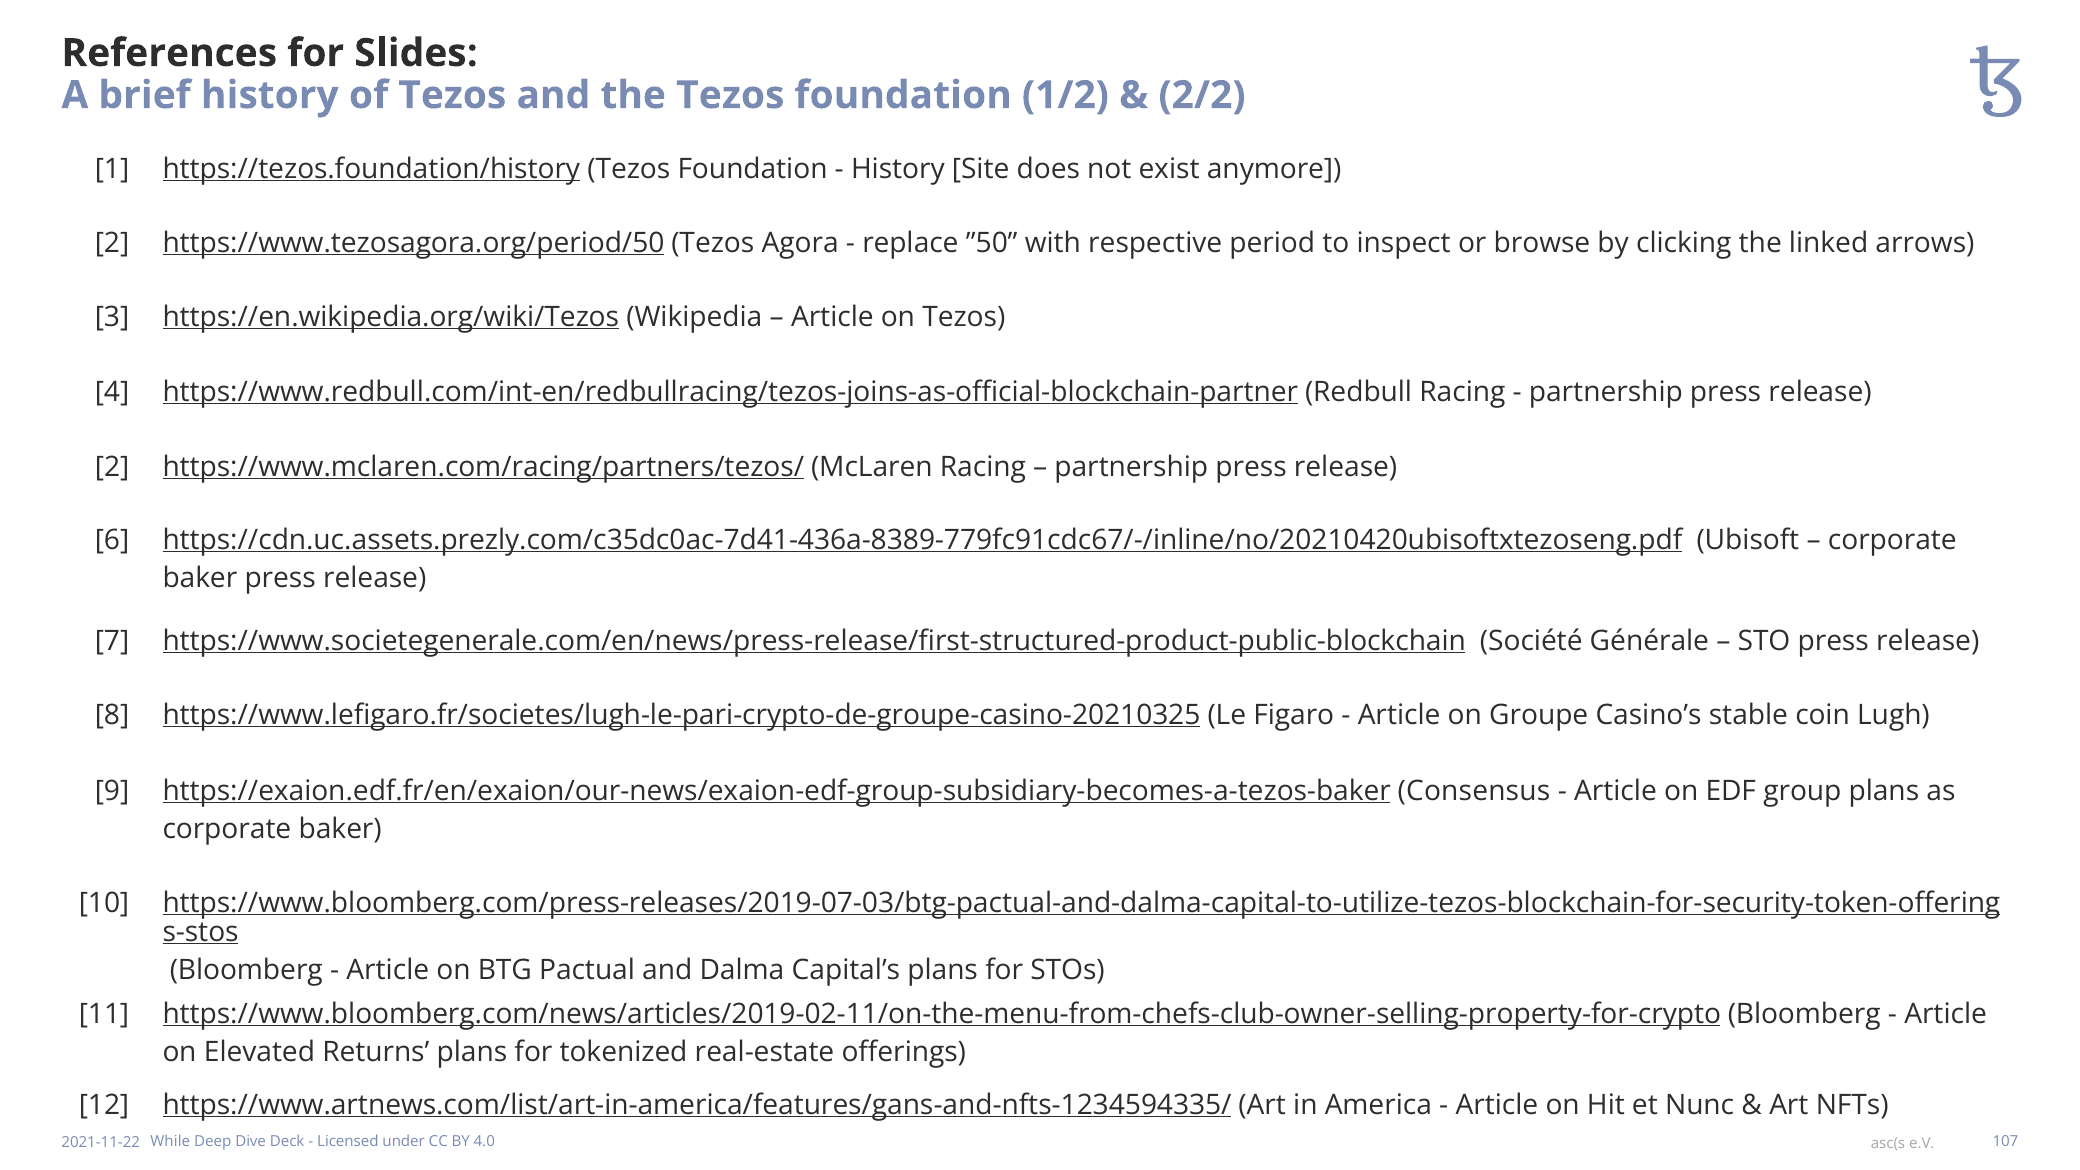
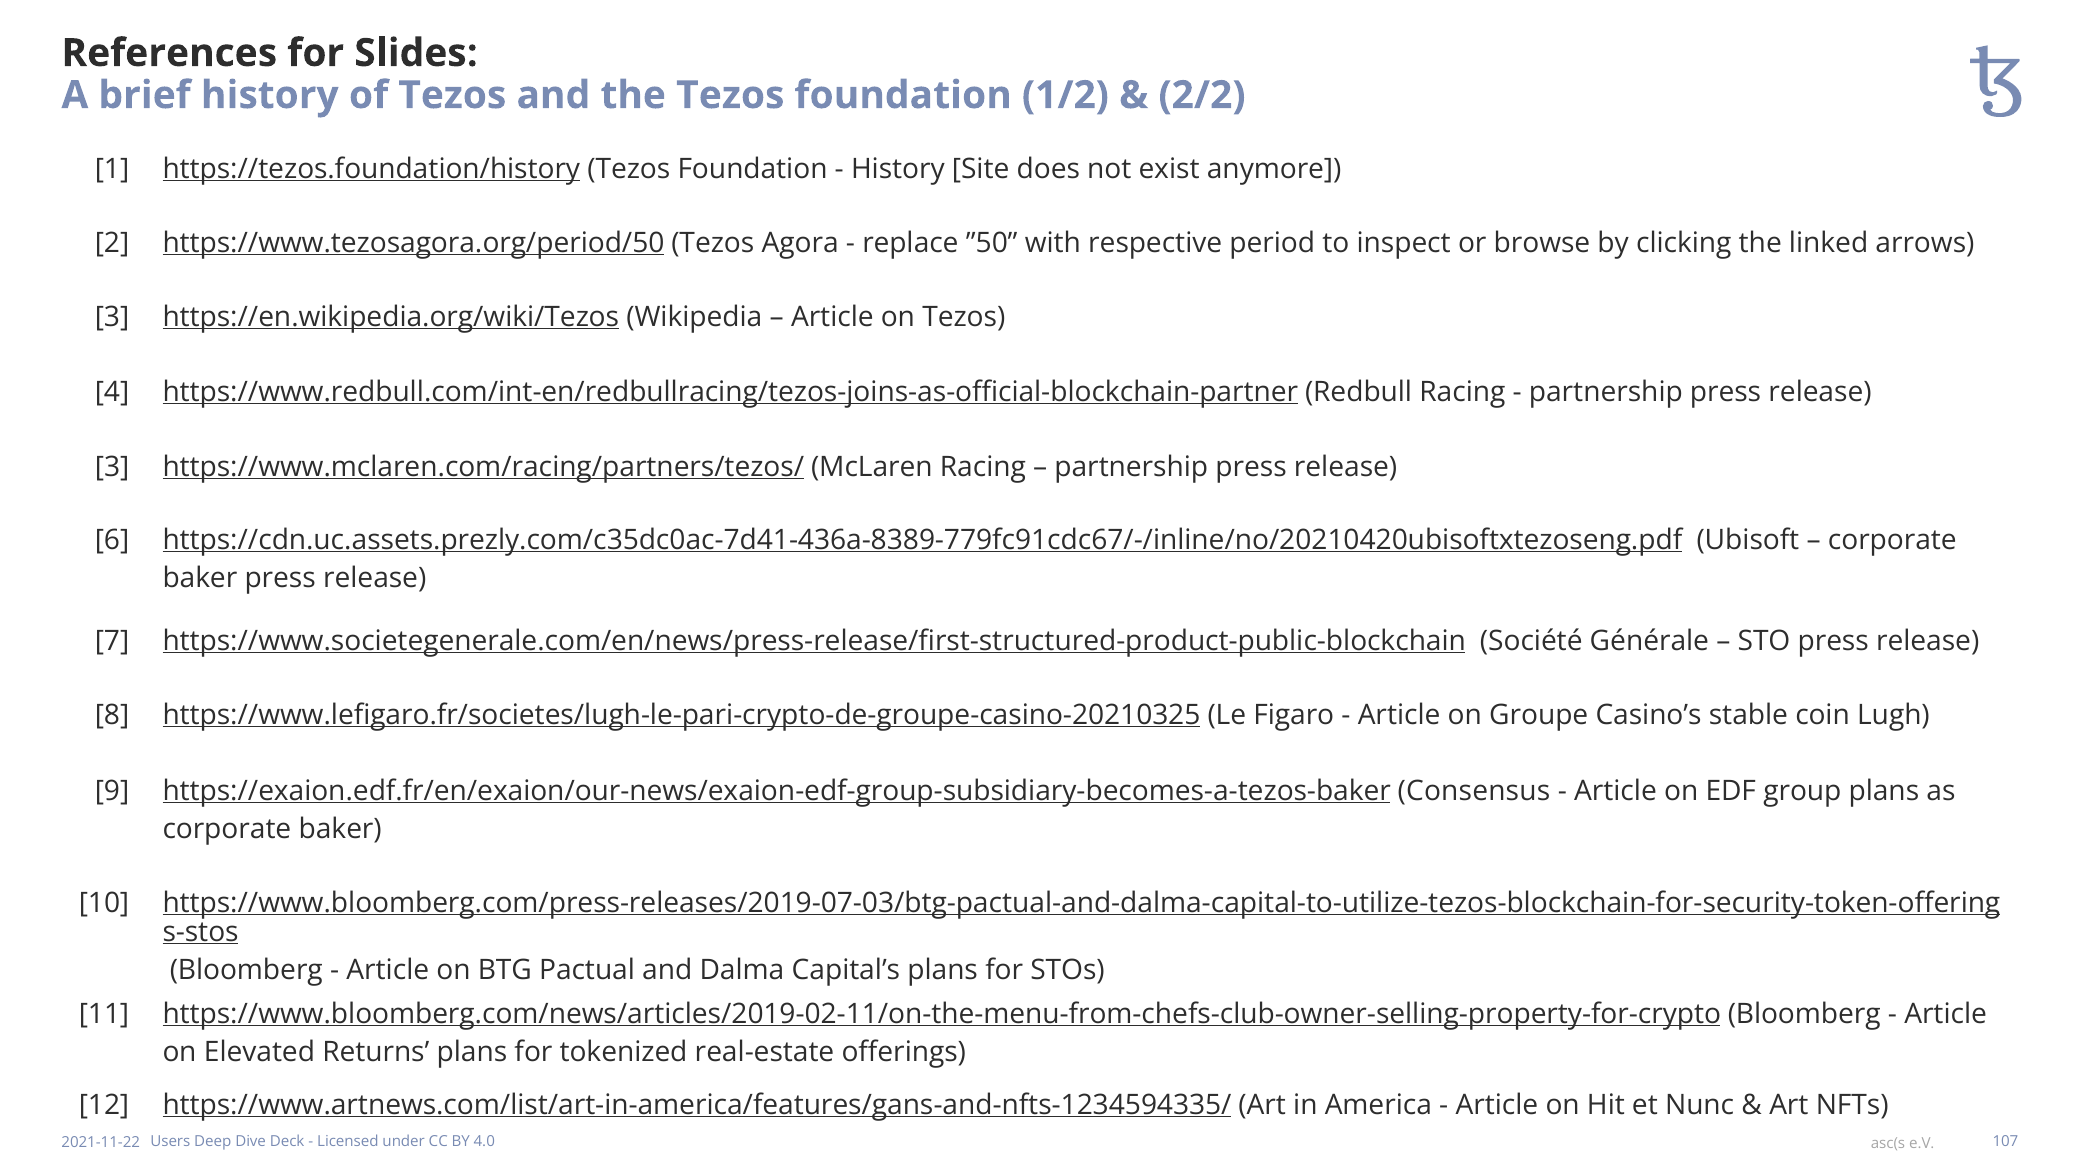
2: 2 -> 3 (112, 467)
While: While -> Users (170, 1142)
